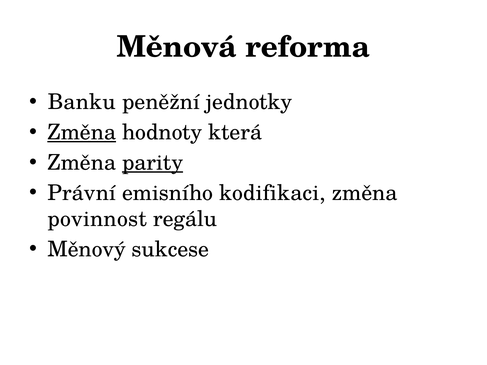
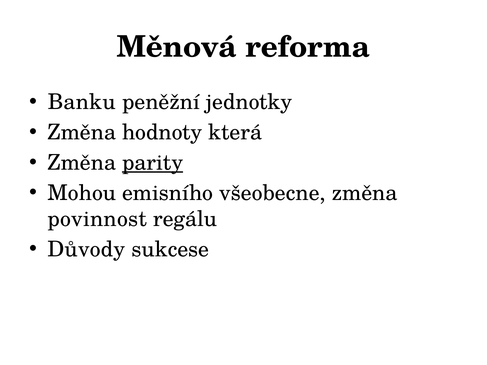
Změna underline: present -> none (82, 132)
Právní: Právní -> Mohou (82, 193)
kodifikaci: kodifikaci -> všeobecne (272, 193)
Měnový: Měnový -> Důvody (86, 249)
